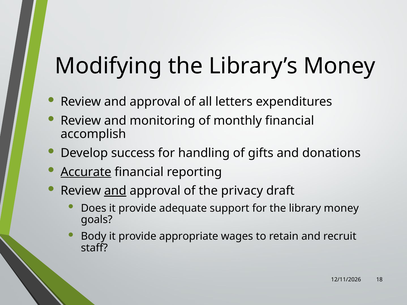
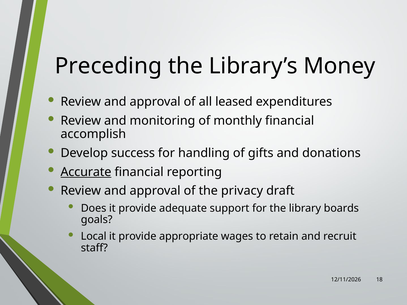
Modifying: Modifying -> Preceding (108, 66)
letters: letters -> leased (234, 102)
and underline: present -> none (115, 191)
library money: money -> boards (341, 208)
Body: Body -> Local (94, 237)
